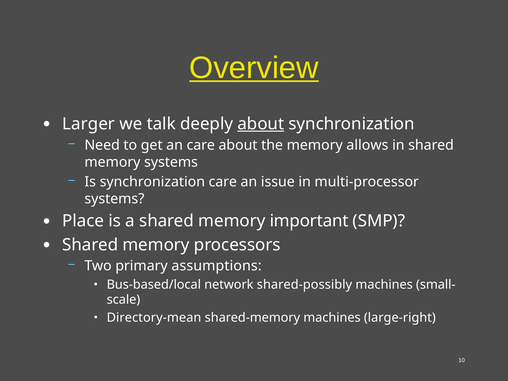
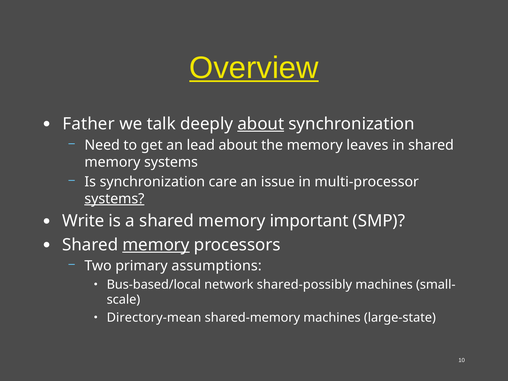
Larger: Larger -> Father (89, 124)
an care: care -> lead (201, 145)
allows: allows -> leaves (367, 145)
systems underline: none -> present (114, 199)
Place: Place -> Write (83, 221)
memory underline: none -> present (156, 245)
large-right: large-right -> large-state (400, 318)
